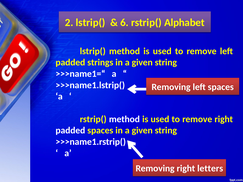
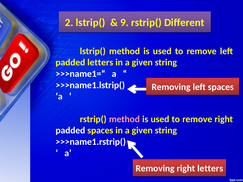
6: 6 -> 9 (124, 23)
Alphabet: Alphabet -> Different (184, 23)
padded strings: strings -> letters (100, 63)
method colour: white -> pink (124, 119)
